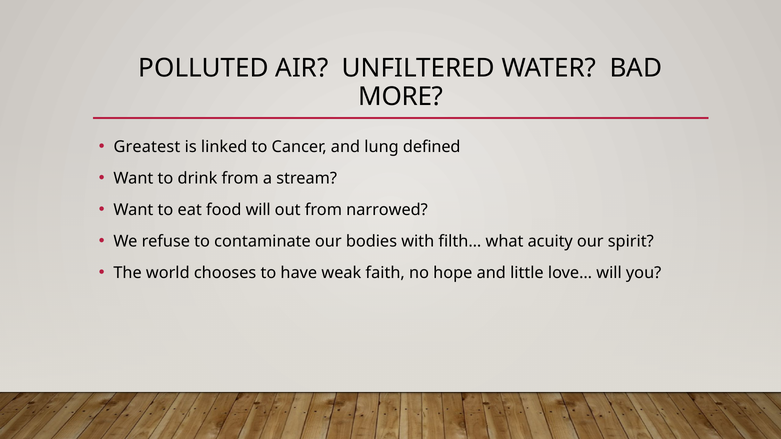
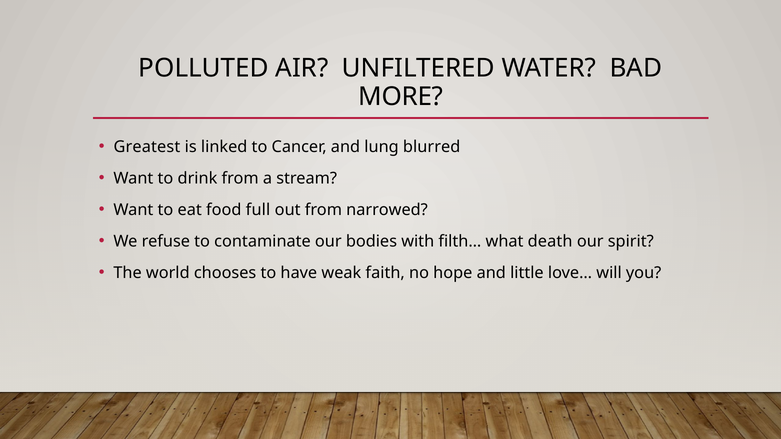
defined: defined -> blurred (432, 147)
food will: will -> full (258, 210)
acuity: acuity -> death (550, 242)
